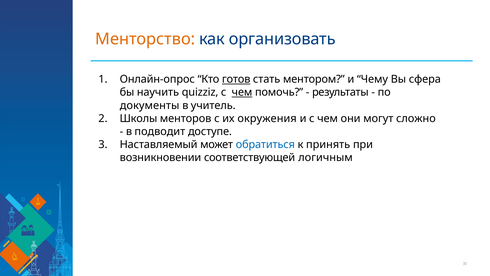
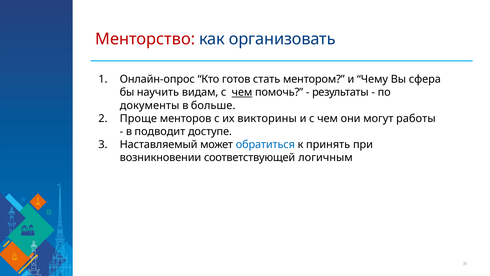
Менторство colour: orange -> red (145, 39)
готов underline: present -> none (236, 79)
quizziz: quizziz -> видам (200, 92)
учитель: учитель -> больше (213, 105)
Школы: Школы -> Проще (138, 118)
окружения: окружения -> викторины (267, 118)
сложно: сложно -> работы (416, 118)
